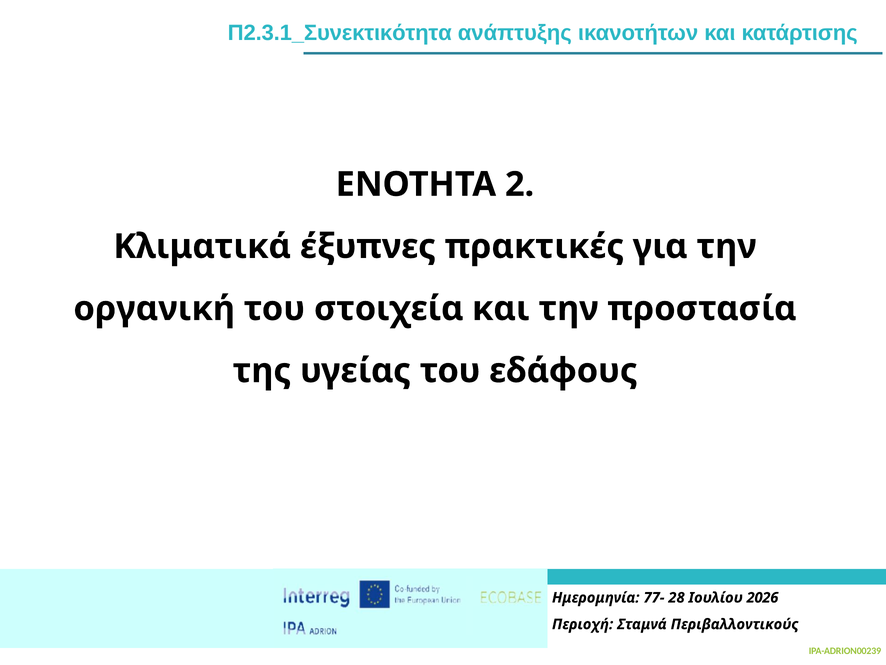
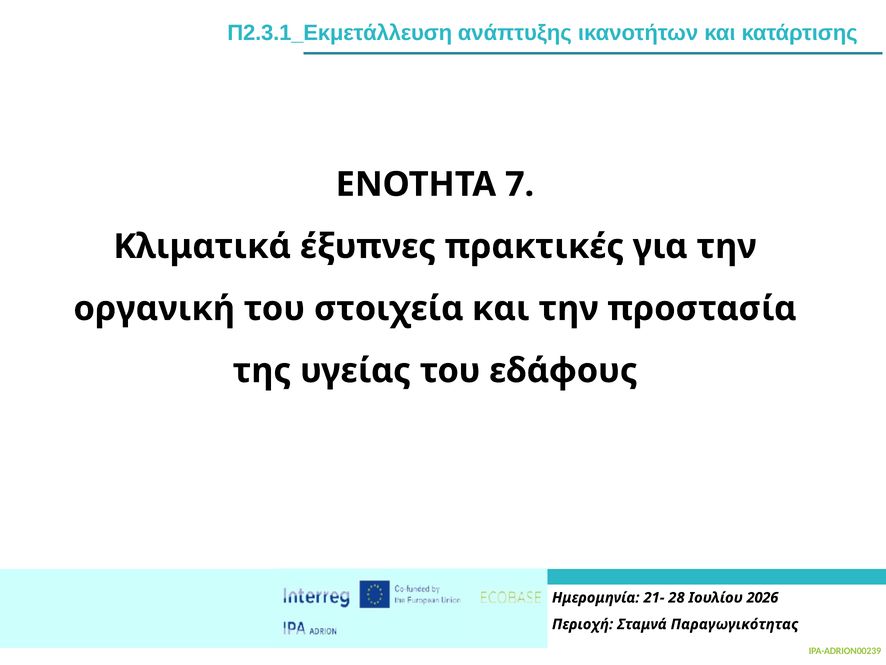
Π2.3.1_Συνεκτικότητα: Π2.3.1_Συνεκτικότητα -> Π2.3.1_Εκμετάλλευση (340, 33)
2: 2 -> 7 (520, 184)
77-: 77- -> 21- (654, 597)
Περιβαλλοντικούς: Περιβαλλοντικούς -> Παραγωγικότητας (735, 624)
